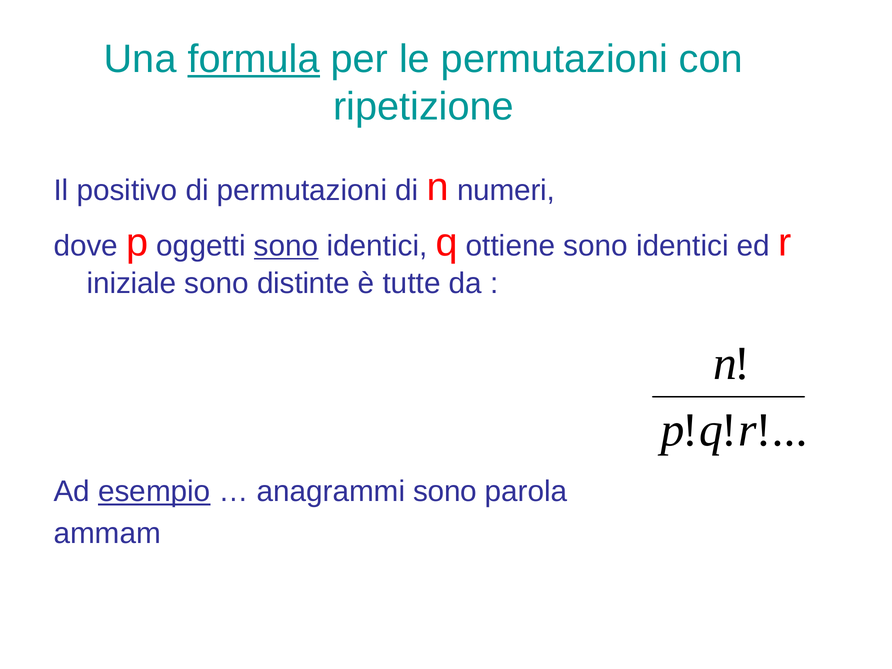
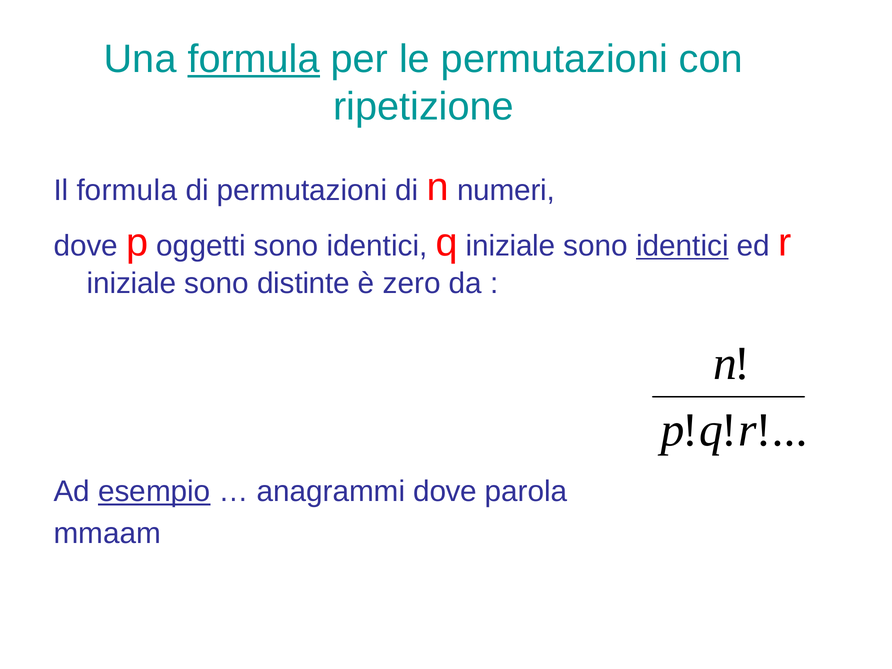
Il positivo: positivo -> formula (127, 190)
sono underline: present -> none (286, 246)
q ottiene: ottiene -> iniziale (511, 246)
identici underline: none -> present (682, 246)
tutte: tutte -> zero (412, 284)
anagrammi sono: sono -> dove (445, 492)
ammam: ammam -> mmaam (107, 533)
